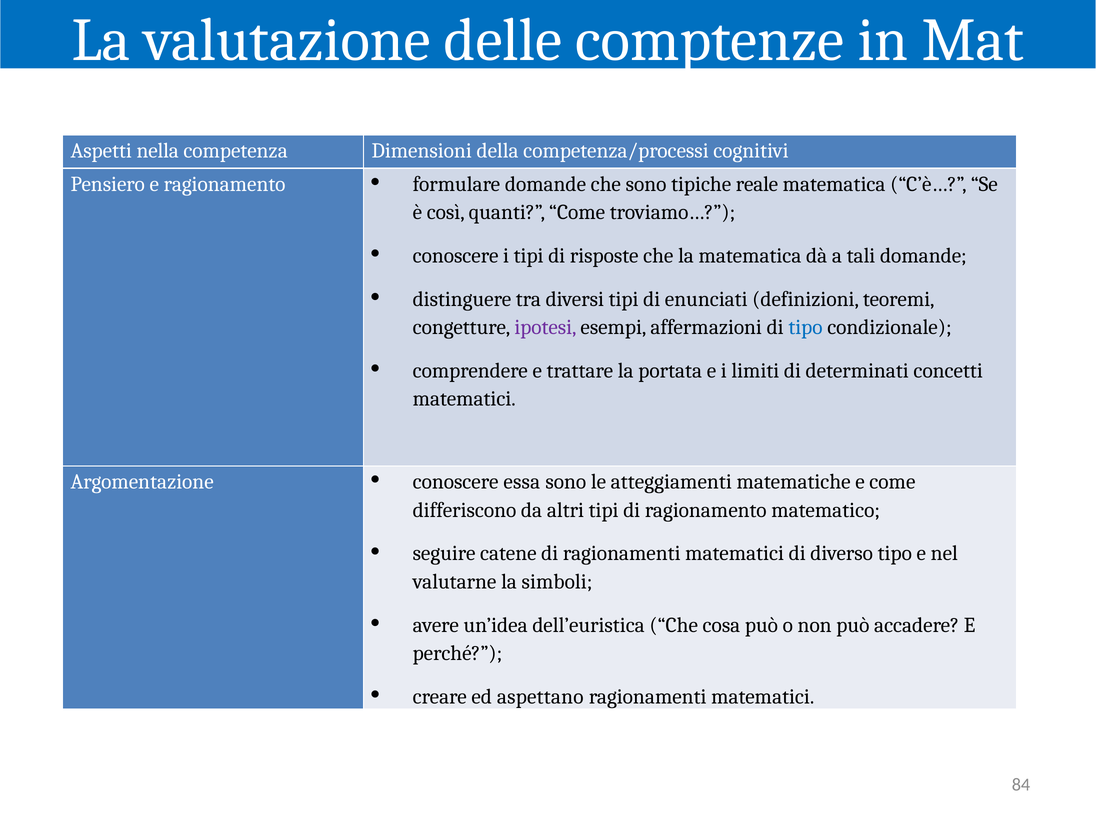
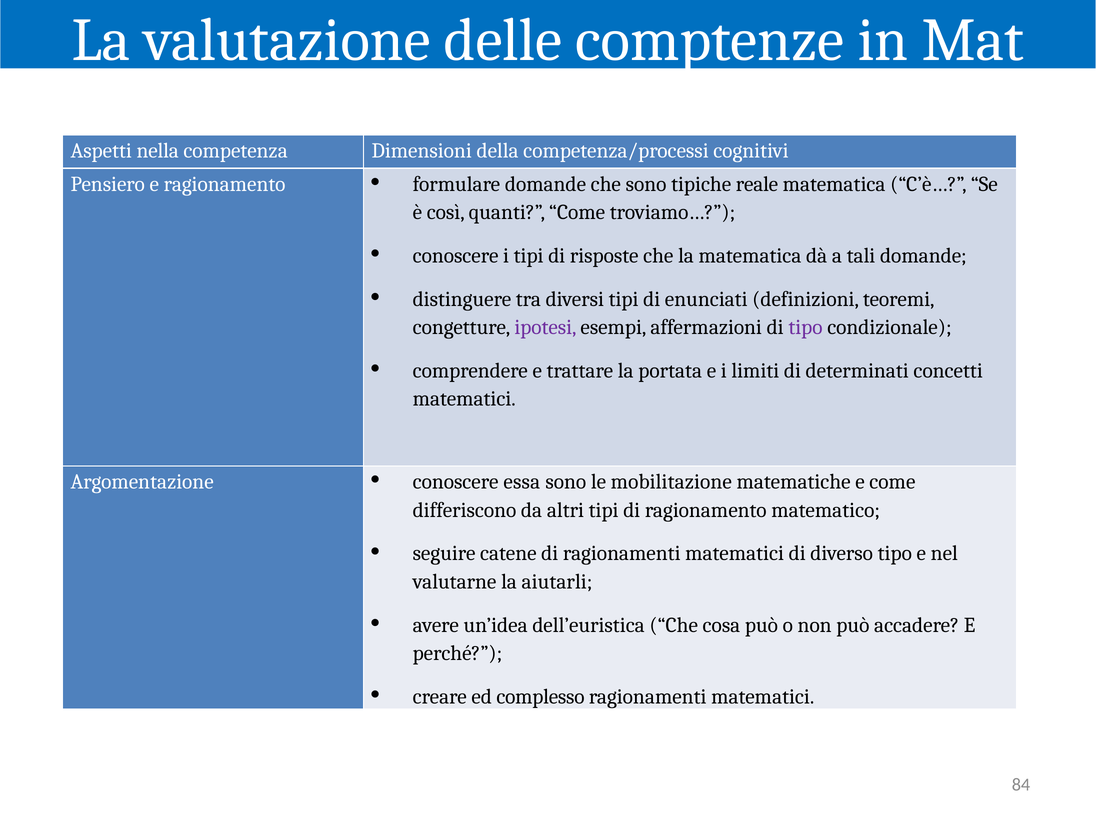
tipo colour: blue -> purple (805, 327)
atteggiamenti: atteggiamenti -> mobilitazione (671, 482)
simboli: simboli -> aiutarli (557, 582)
aspettano: aspettano -> complesso (540, 697)
